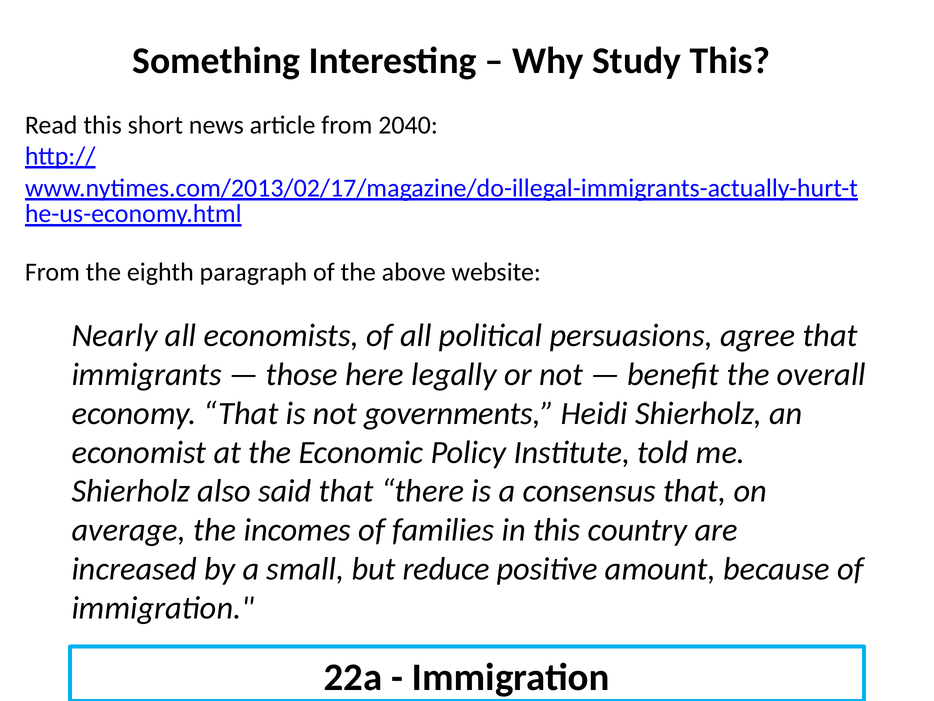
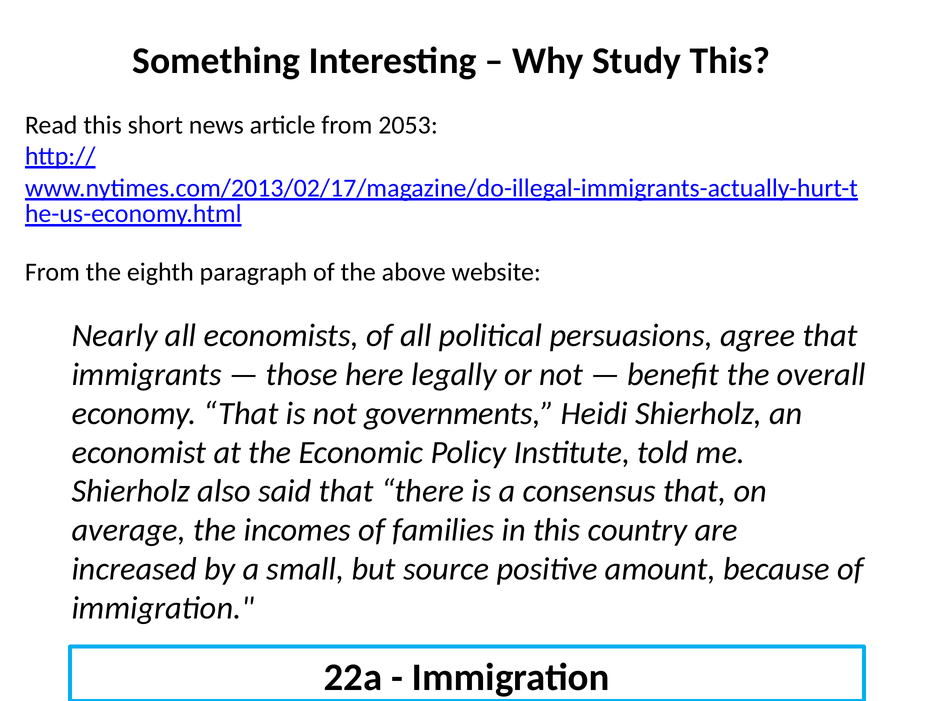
2040: 2040 -> 2053 (408, 125)
reduce: reduce -> source (446, 569)
